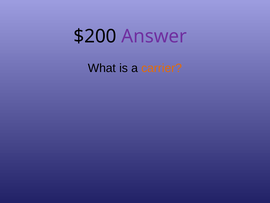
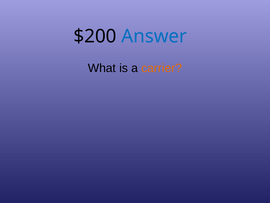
Answer colour: purple -> blue (154, 36)
